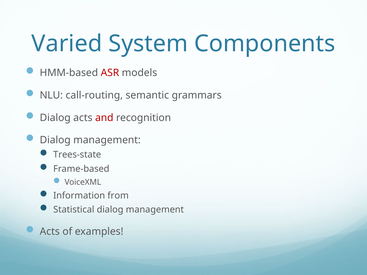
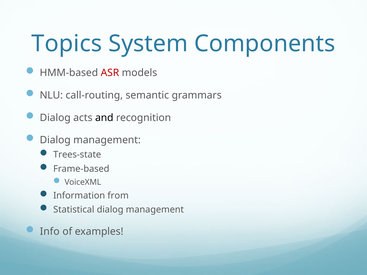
Varied: Varied -> Topics (67, 44)
and colour: red -> black (104, 118)
Acts: Acts -> Info (50, 232)
